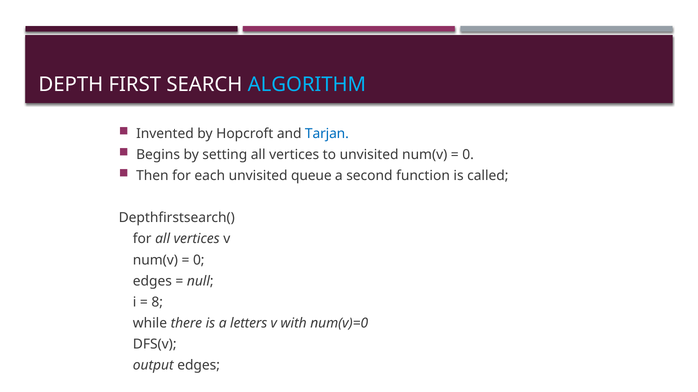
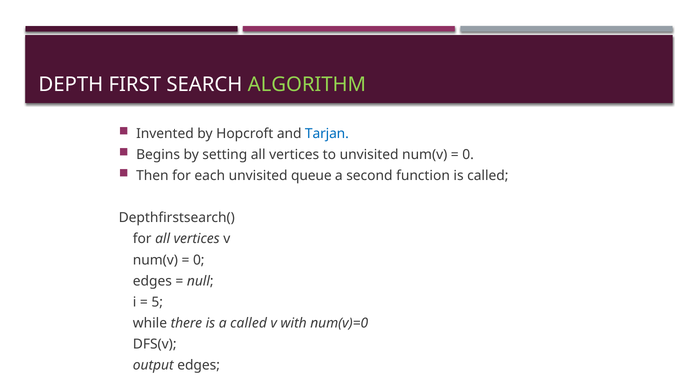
ALGORITHM colour: light blue -> light green (307, 85)
8: 8 -> 5 (157, 303)
a letters: letters -> called (249, 324)
